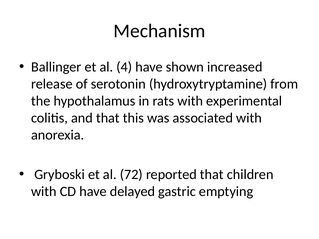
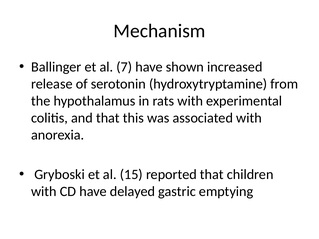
4: 4 -> 7 (124, 67)
72: 72 -> 15 (131, 175)
